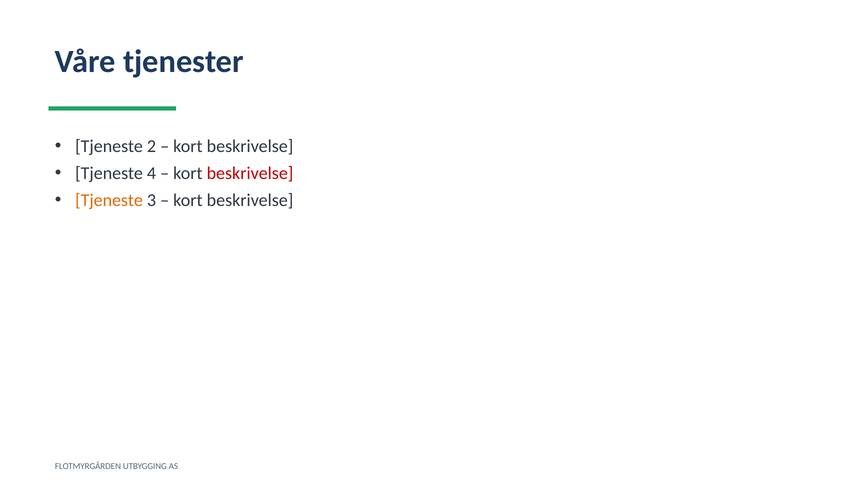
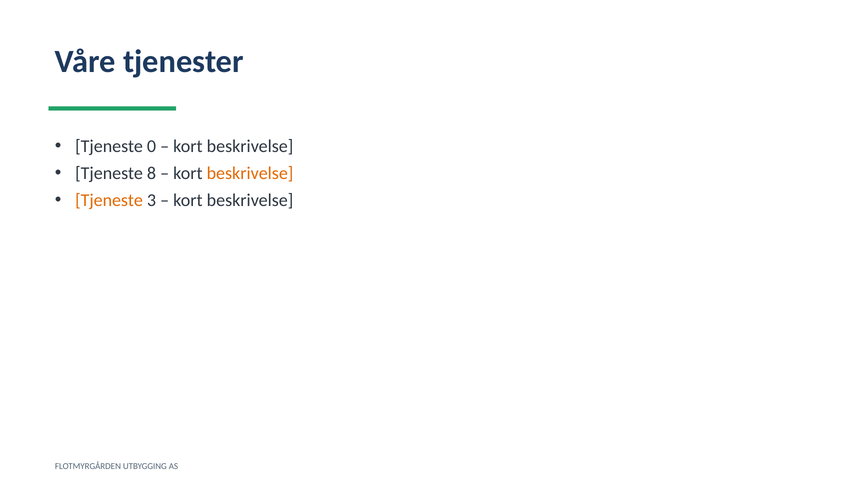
2: 2 -> 0 (151, 146)
4: 4 -> 8 (151, 173)
beskrivelse colour: red -> orange (250, 173)
